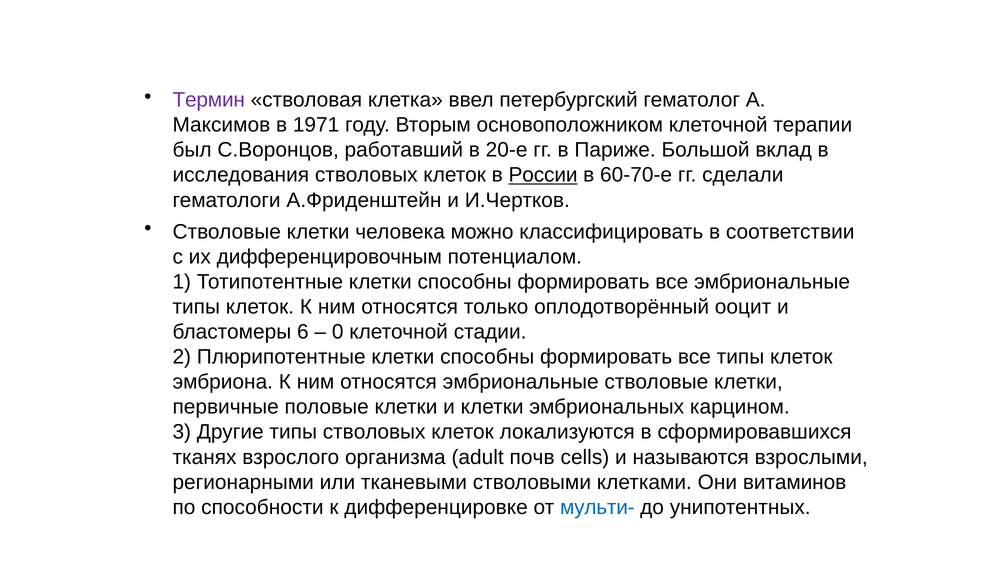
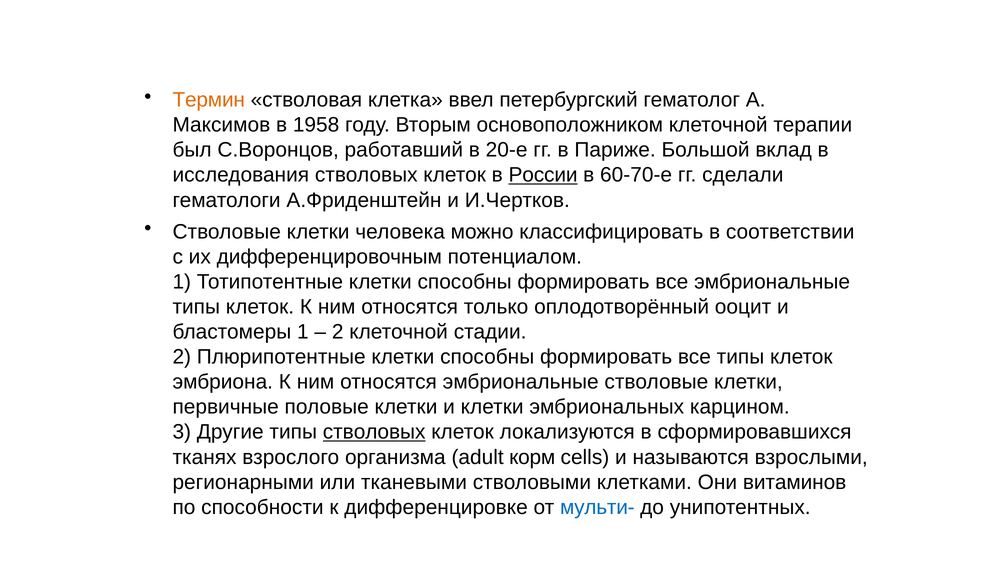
Термин colour: purple -> orange (209, 100)
1971: 1971 -> 1958 (316, 125)
бластомеры 6: 6 -> 1 (303, 332)
0: 0 -> 2 (338, 332)
стволовых underline: none -> present (374, 432)
почв: почв -> корм (532, 457)
